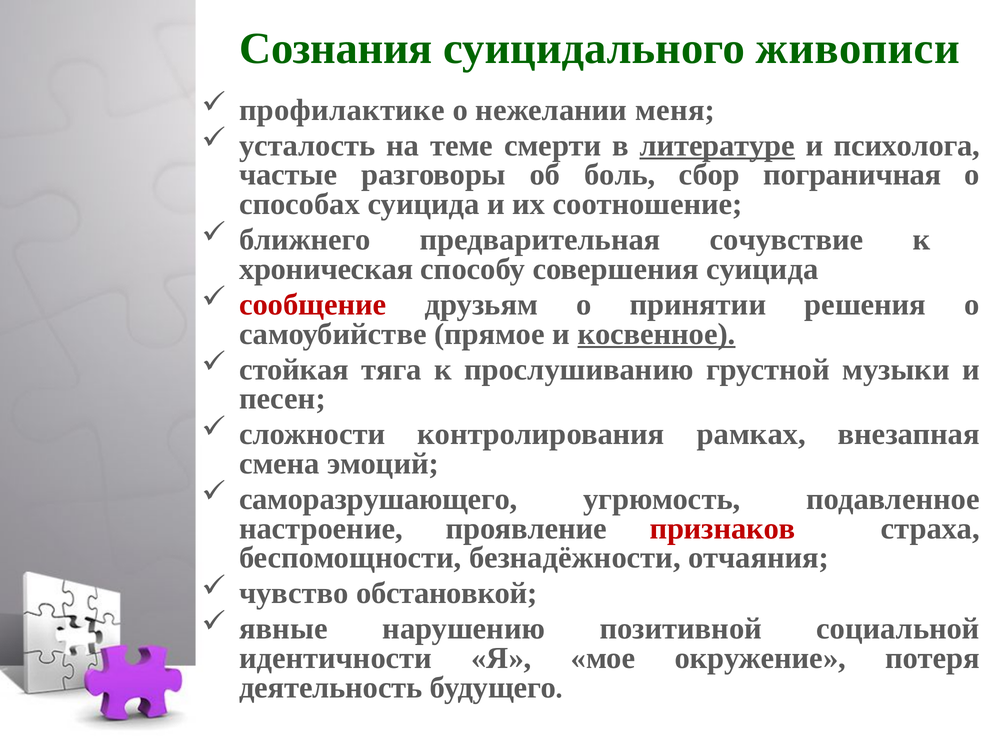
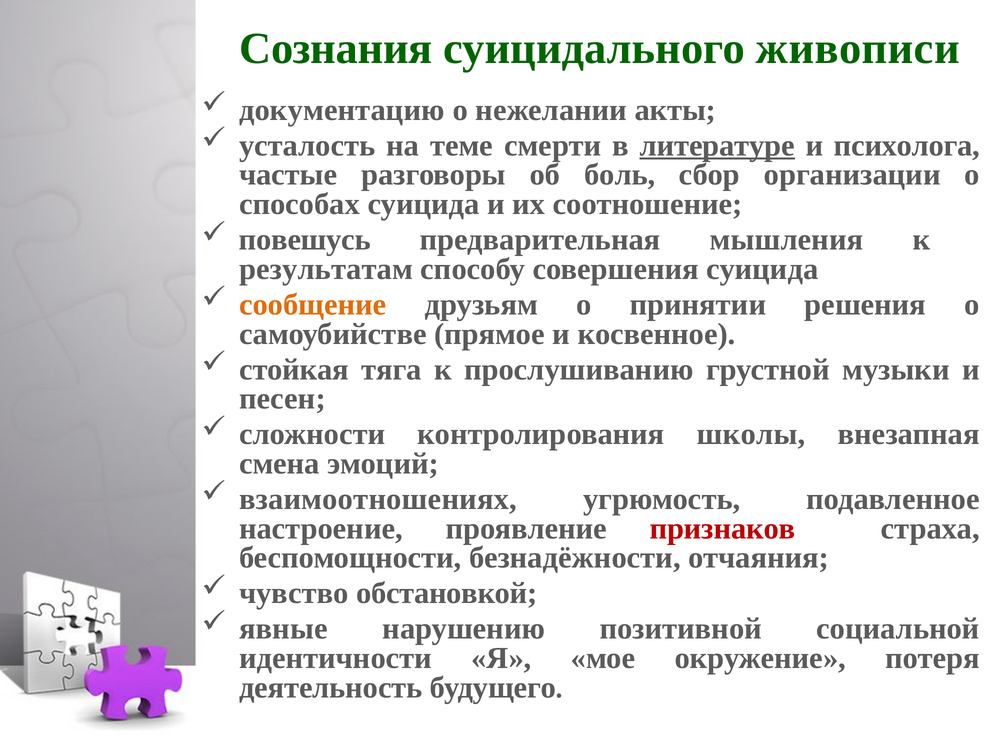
профилактике: профилактике -> документацию (342, 110)
меня: меня -> акты (675, 110)
пограничная: пограничная -> организации (852, 175)
ближнего: ближнего -> повешусь (305, 240)
сочувствие: сочувствие -> мышления (787, 240)
хроническая: хроническая -> результатам (326, 269)
сообщение colour: red -> orange (313, 305)
косвенное underline: present -> none (657, 334)
рамках: рамках -> школы (751, 435)
саморазрушающего: саморазрушающего -> взаимоотношениях (378, 499)
